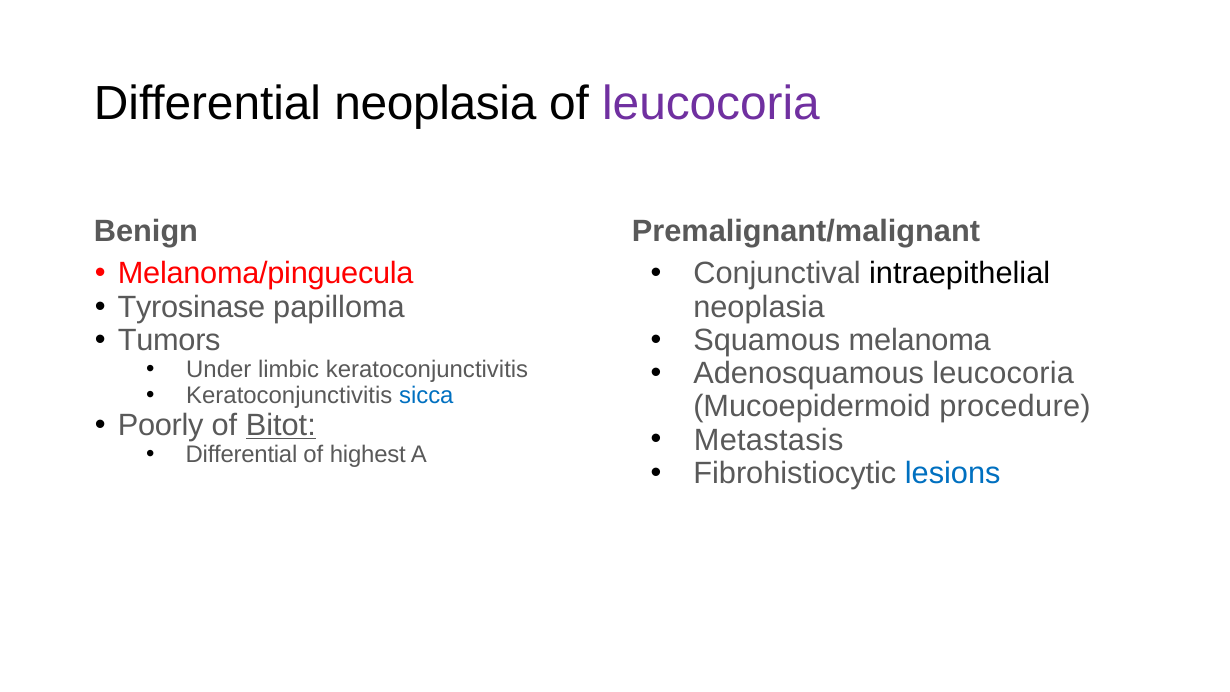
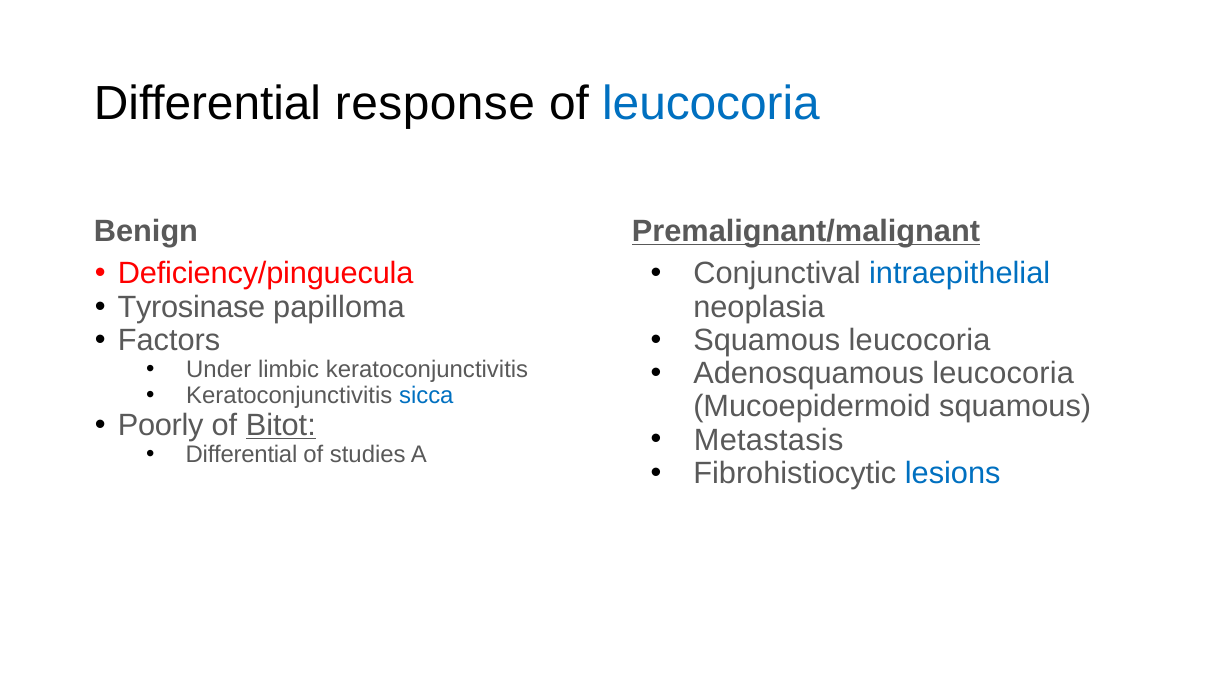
Differential neoplasia: neoplasia -> response (435, 103)
leucocoria colour: purple -> blue (711, 103)
Premalignant/malignant underline: none -> present (806, 231)
Melanoma/pinguecula: Melanoma/pinguecula -> Deficiency/pinguecula (266, 274)
intraepithelial colour: black -> blue (960, 274)
Tumors: Tumors -> Factors (169, 340)
Squamous melanoma: melanoma -> leucocoria (920, 340)
Mucoepidermoid procedure: procedure -> squamous (1015, 407)
highest: highest -> studies (368, 455)
